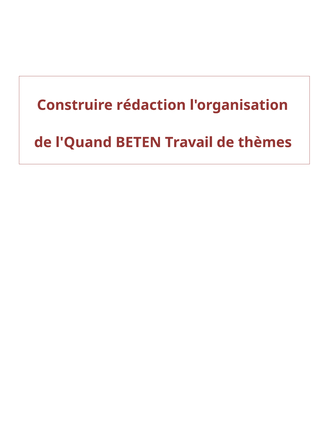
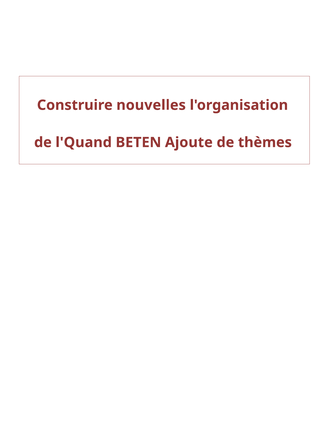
rédaction: rédaction -> nouvelles (151, 105)
Travail: Travail -> Ajoute (189, 143)
